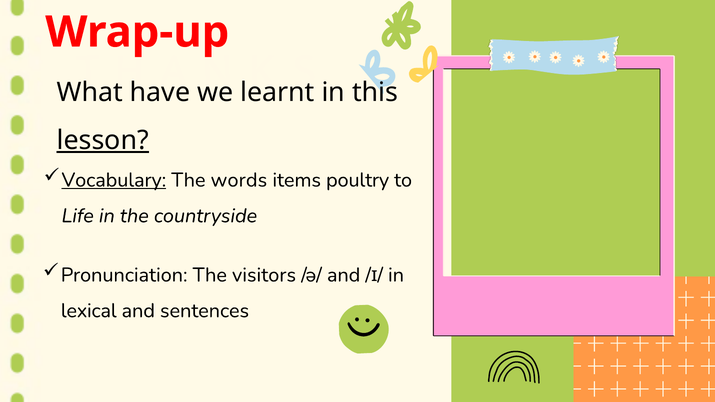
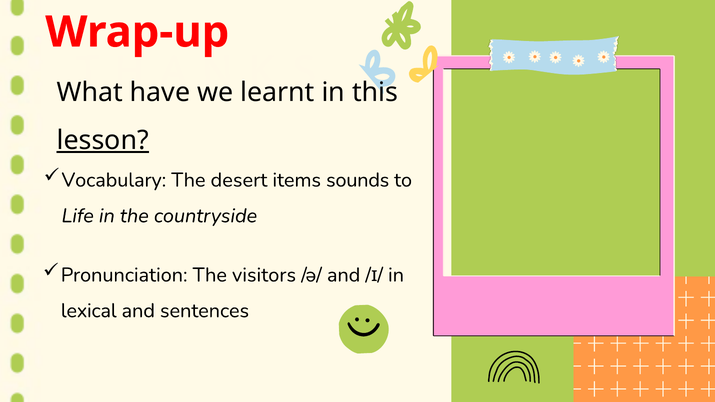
Vocabulary underline: present -> none (114, 180)
words: words -> desert (239, 180)
poultry: poultry -> sounds (358, 180)
